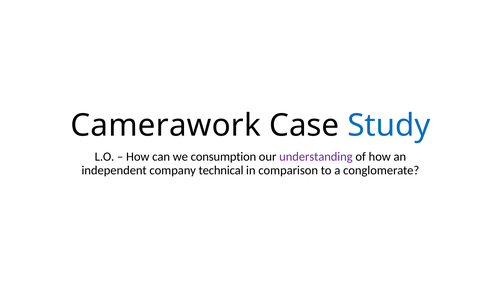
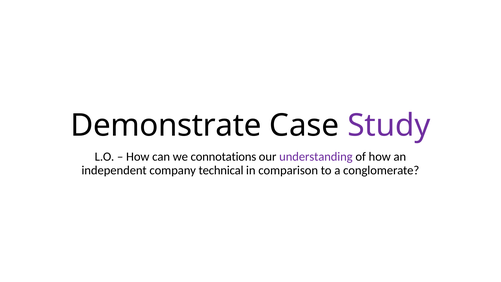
Camerawork: Camerawork -> Demonstrate (166, 125)
Study colour: blue -> purple (389, 125)
consumption: consumption -> connotations (223, 157)
